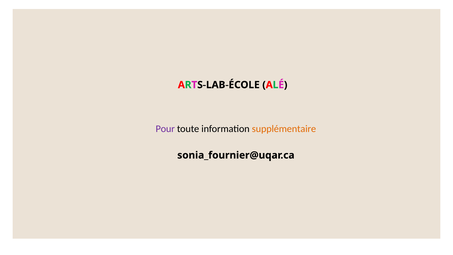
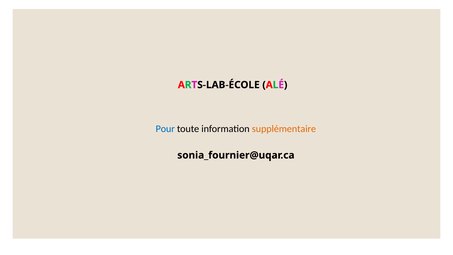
Pour colour: purple -> blue (165, 129)
